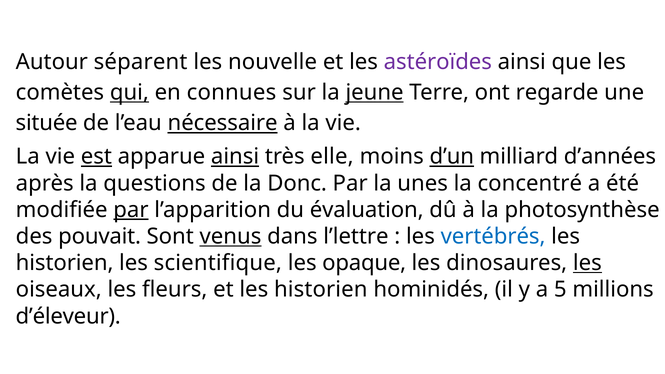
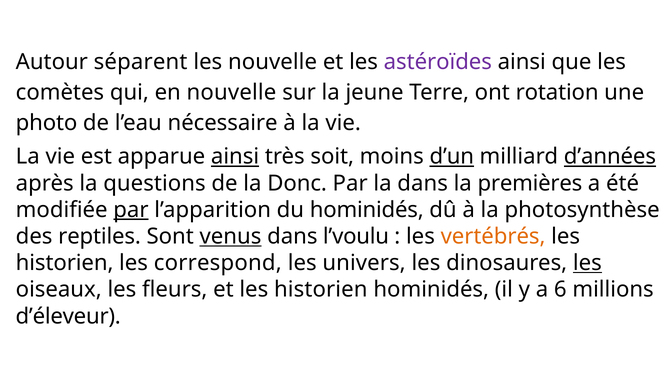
qui underline: present -> none (129, 93)
en connues: connues -> nouvelle (231, 93)
jeune underline: present -> none (375, 93)
regarde: regarde -> rotation (557, 93)
située: située -> photo (47, 123)
nécessaire underline: present -> none (223, 123)
est underline: present -> none (96, 157)
elle: elle -> soit (332, 157)
d’années underline: none -> present (610, 157)
la unes: unes -> dans (423, 183)
concentré: concentré -> premières (530, 183)
du évaluation: évaluation -> hominidés (367, 210)
pouvait: pouvait -> reptiles (100, 236)
l’lettre: l’lettre -> l’voulu (356, 236)
vertébrés colour: blue -> orange (493, 236)
scientifique: scientifique -> correspond (218, 263)
opaque: opaque -> univers (364, 263)
5: 5 -> 6 (560, 290)
